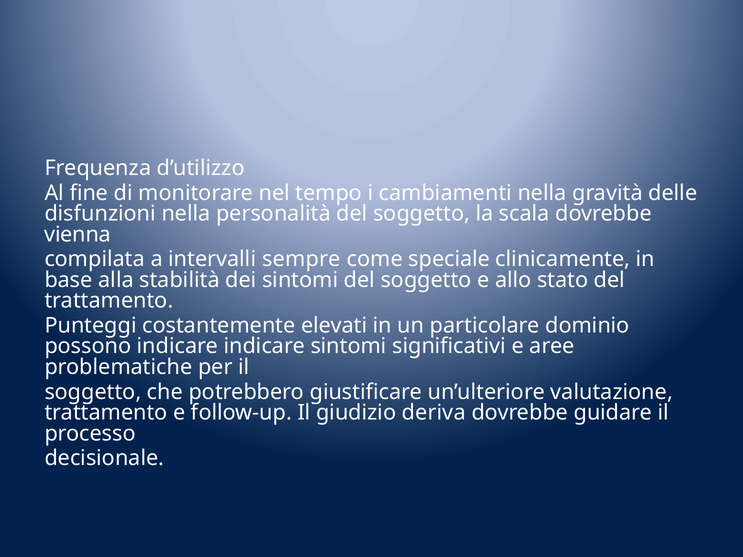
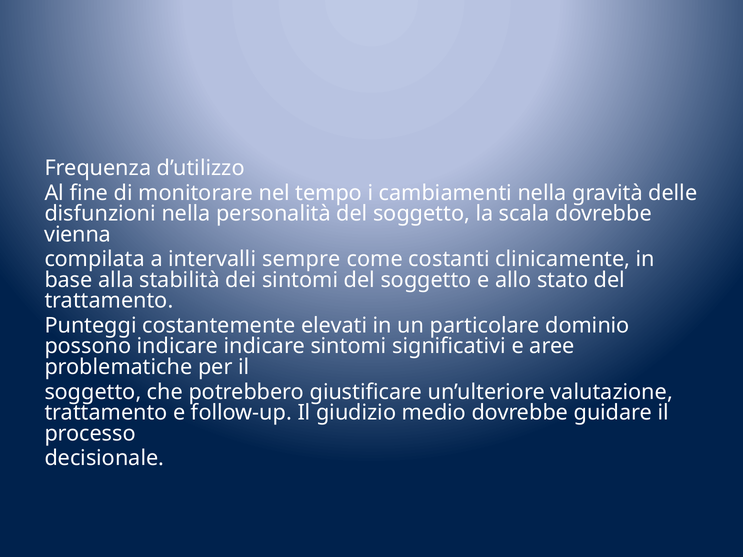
speciale: speciale -> costanti (449, 259)
deriva: deriva -> medio (434, 413)
